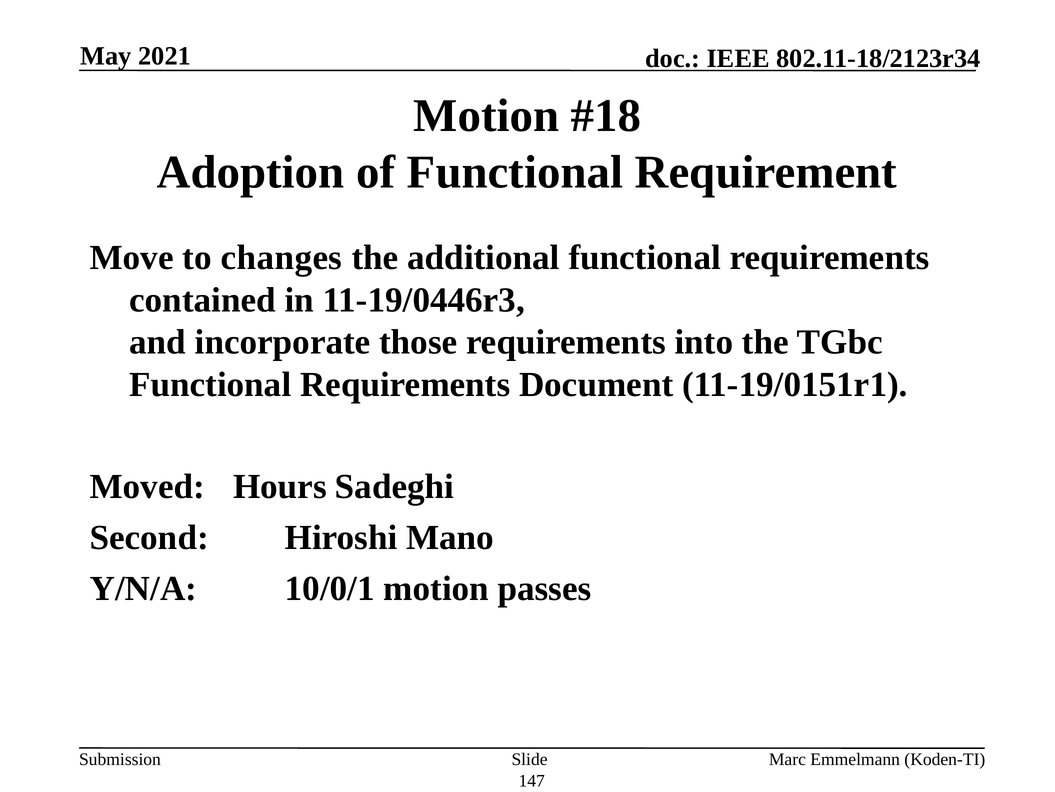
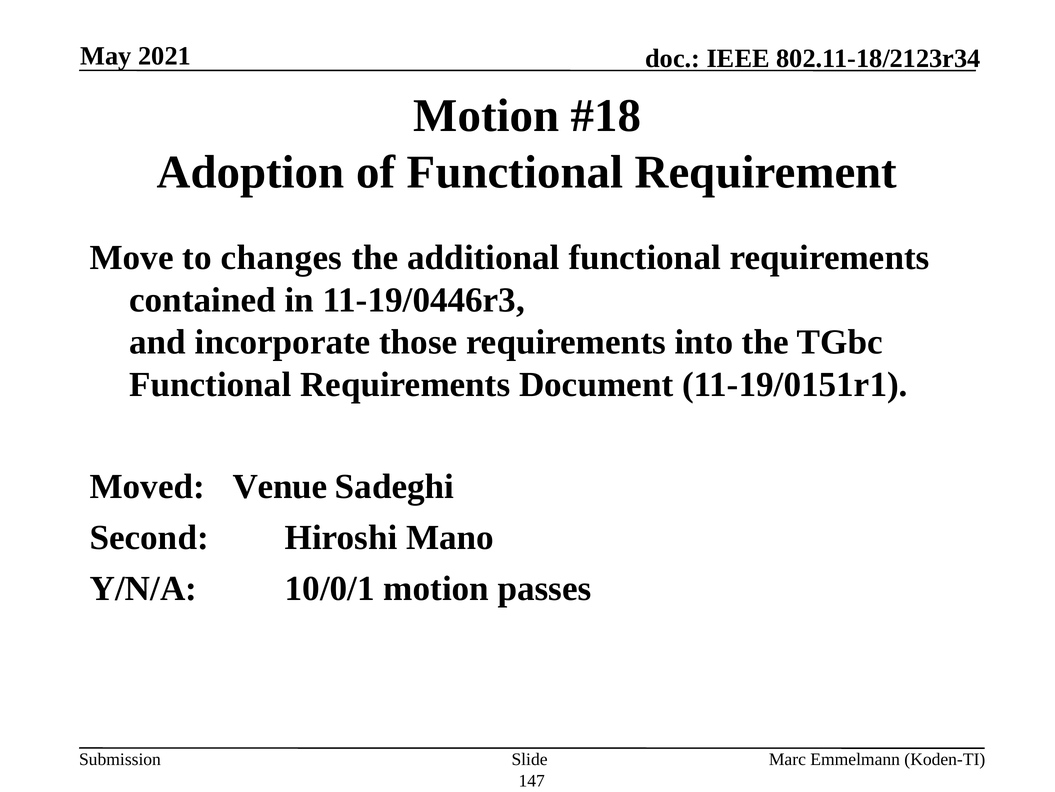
Hours: Hours -> Venue (280, 486)
